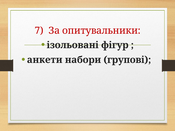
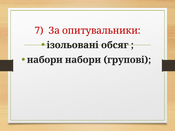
фігур: фігур -> обсяг (115, 45)
анкети: анкети -> набори (45, 60)
